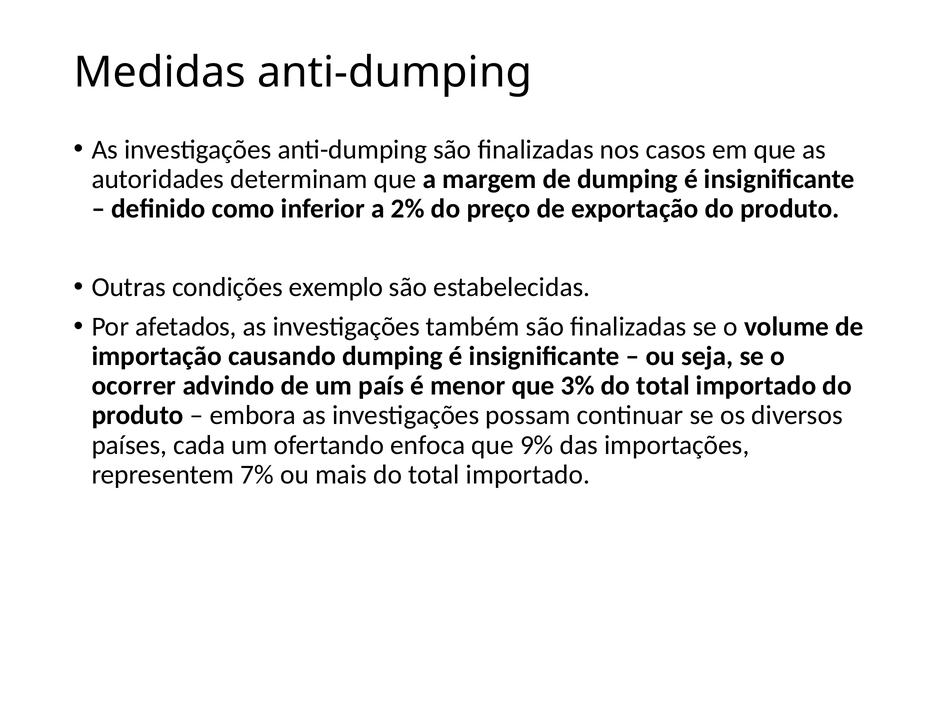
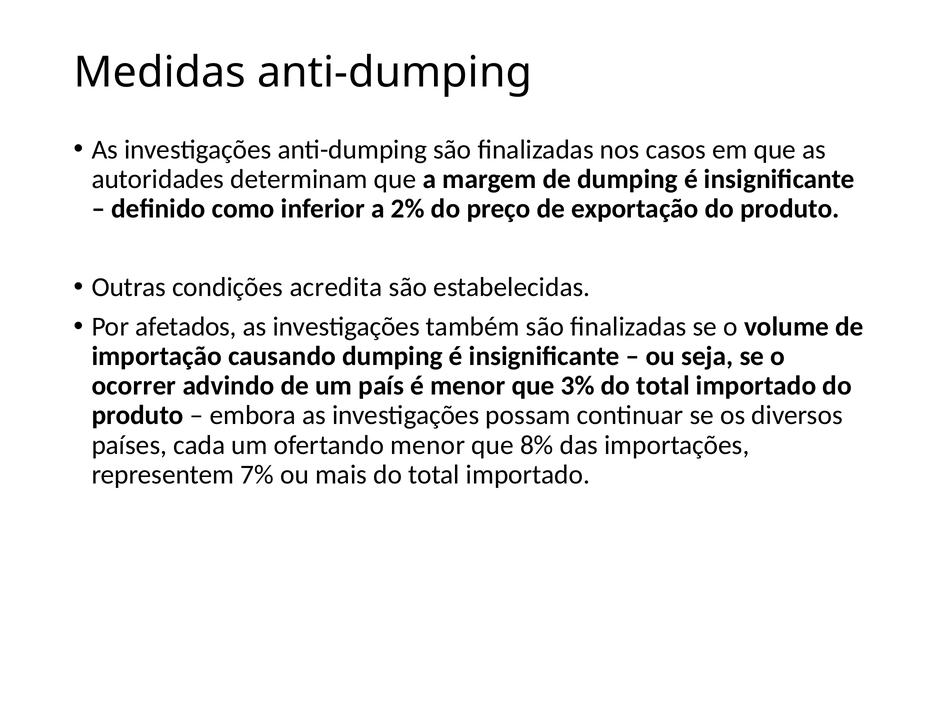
exemplo: exemplo -> acredita (336, 287)
ofertando enfoca: enfoca -> menor (428, 445)
9%: 9% -> 8% (537, 445)
